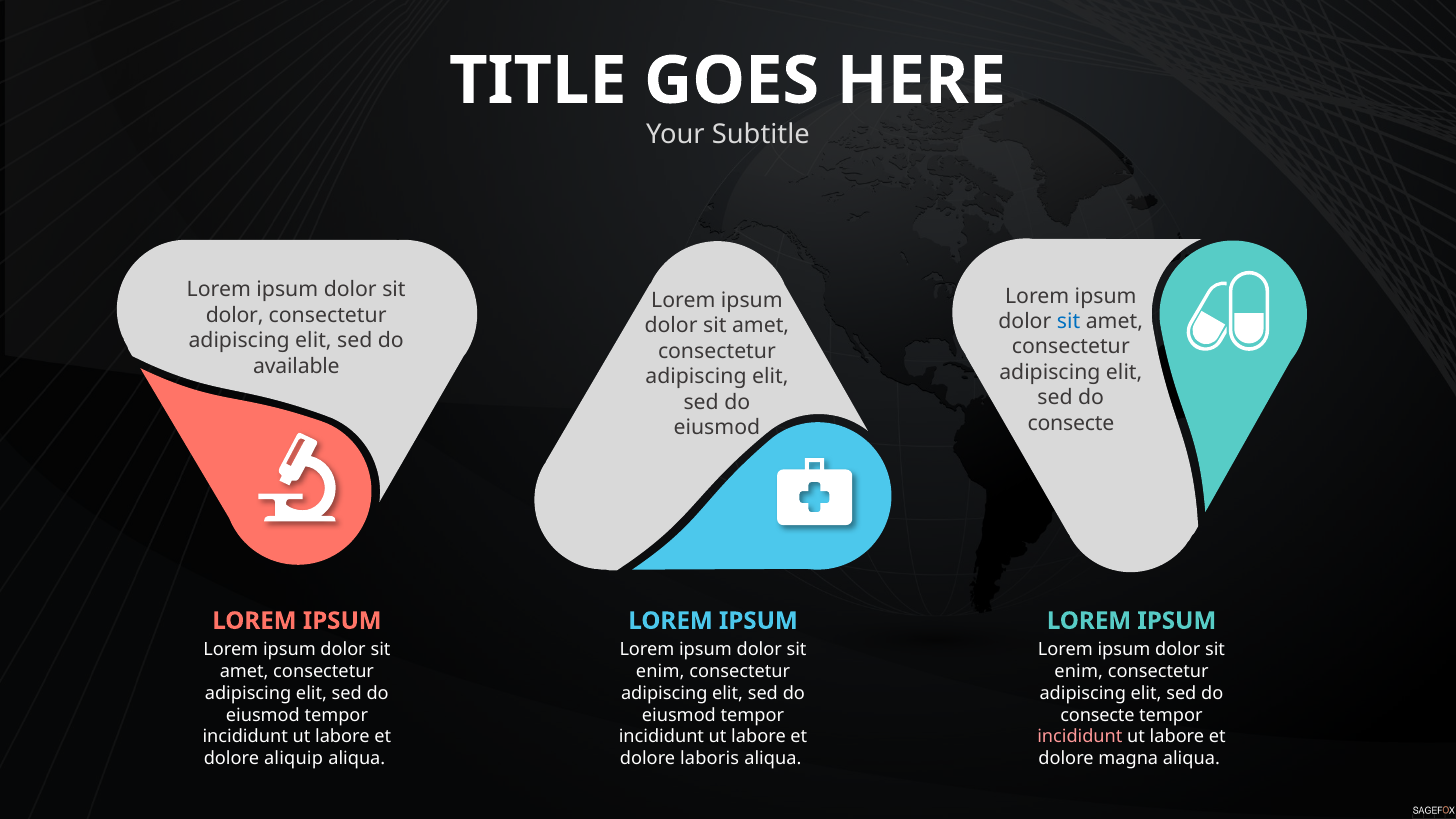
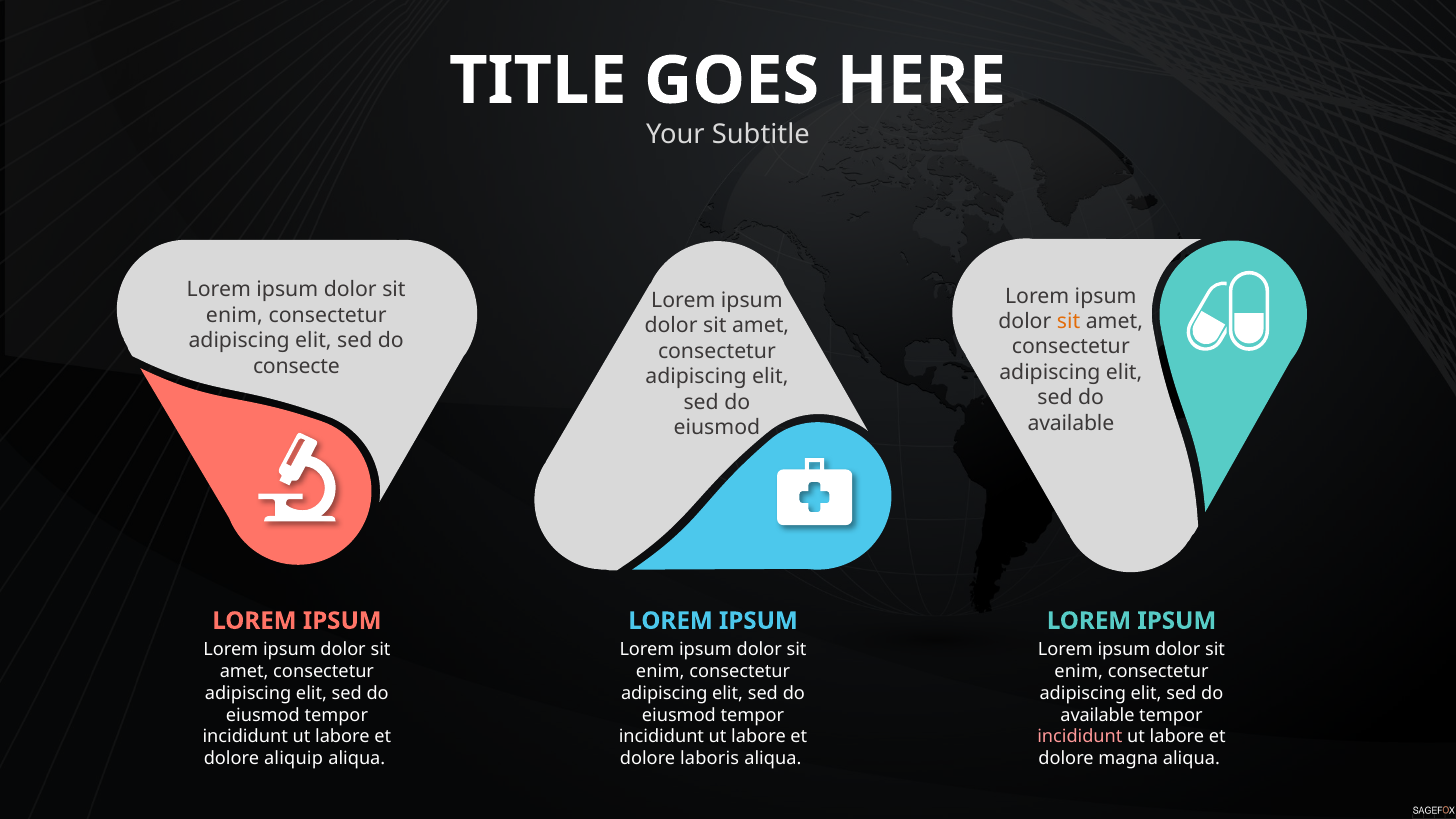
dolor: dolor -> enim (234, 315)
sit colour: blue -> orange (1069, 321)
available: available -> consecte (296, 366)
consecte: consecte -> available (1071, 423)
consecte: consecte -> available (1098, 715)
